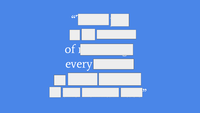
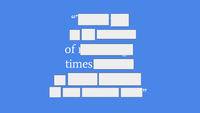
every: every -> times (79, 63)
